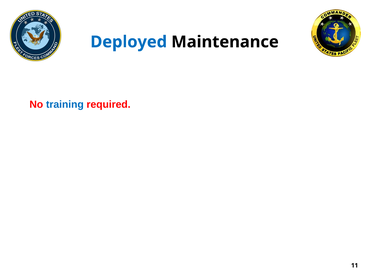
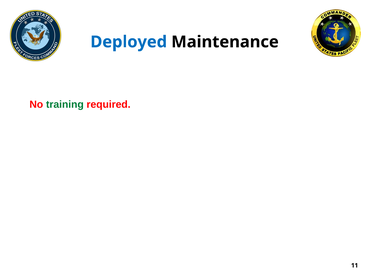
training colour: blue -> green (65, 104)
